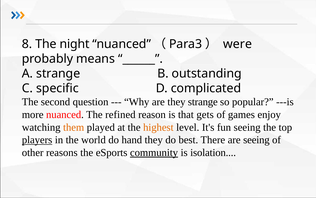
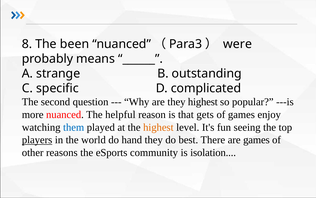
night: night -> been (75, 44)
they strange: strange -> highest (203, 102)
refined: refined -> helpful (120, 114)
them colour: orange -> blue (74, 127)
are seeing: seeing -> games (256, 140)
community underline: present -> none (154, 152)
